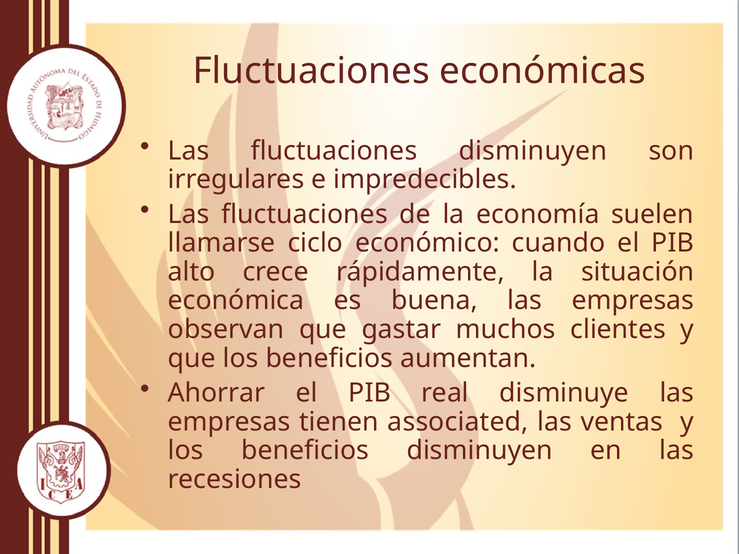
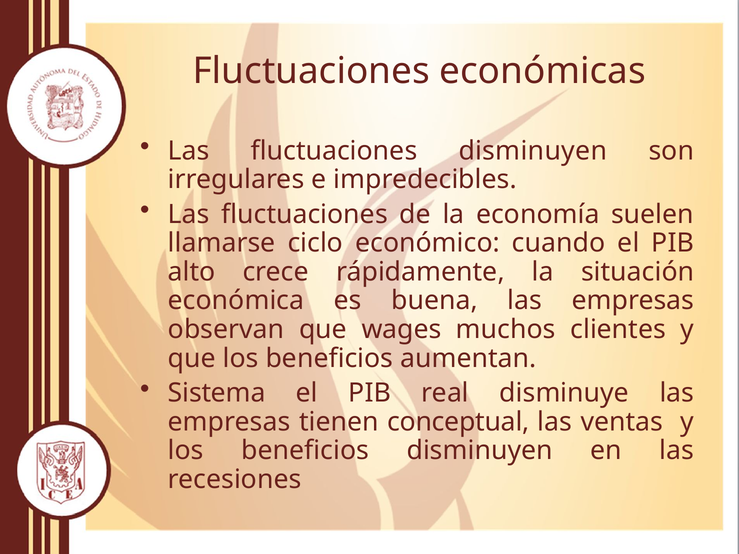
gastar: gastar -> wages (401, 330)
Ahorrar: Ahorrar -> Sistema (217, 393)
associated: associated -> conceptual (458, 422)
